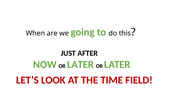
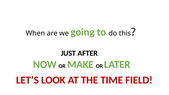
NOW OR LATER: LATER -> MAKE (80, 65)
